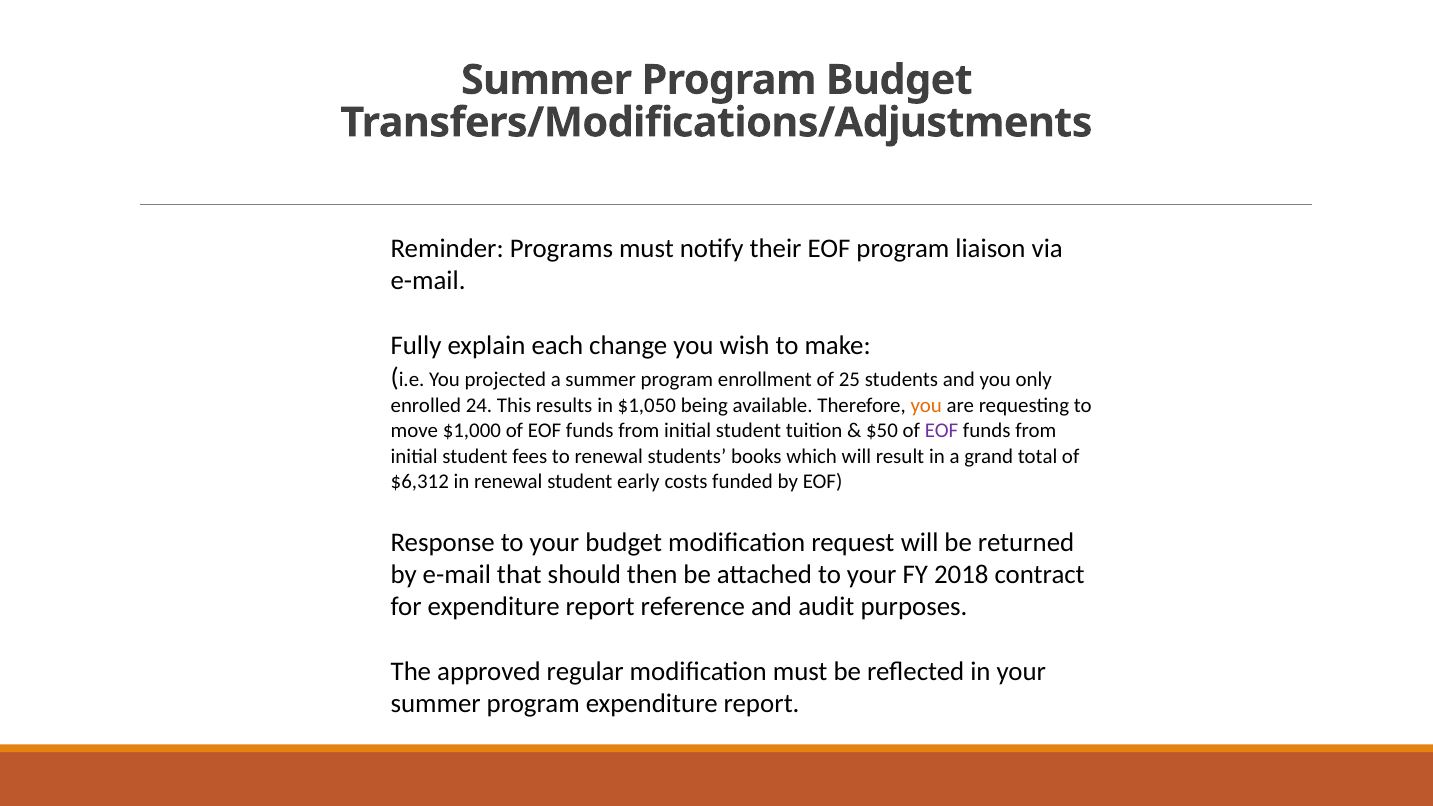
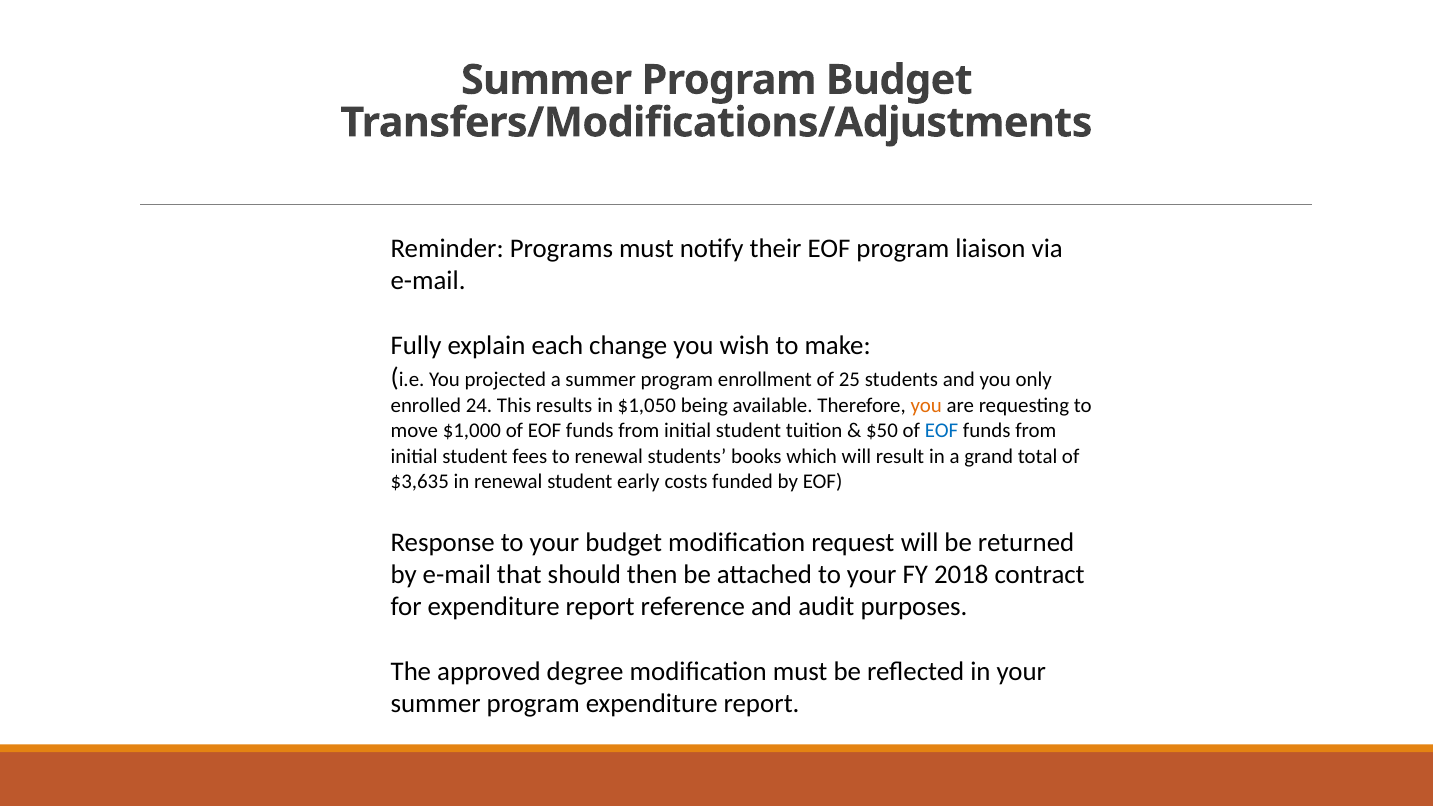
EOF colour: purple -> blue (942, 431)
$6,312: $6,312 -> $3,635 (420, 481)
regular: regular -> degree (585, 672)
